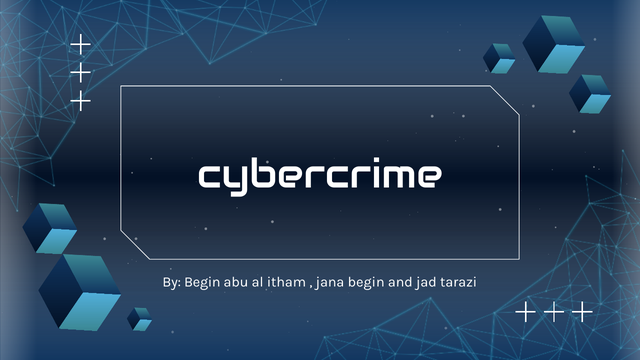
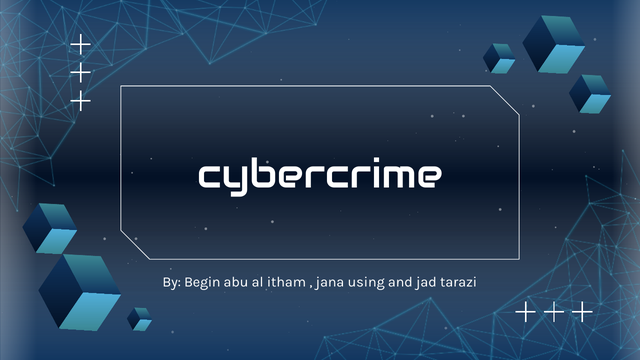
jana begin: begin -> using (366, 282)
